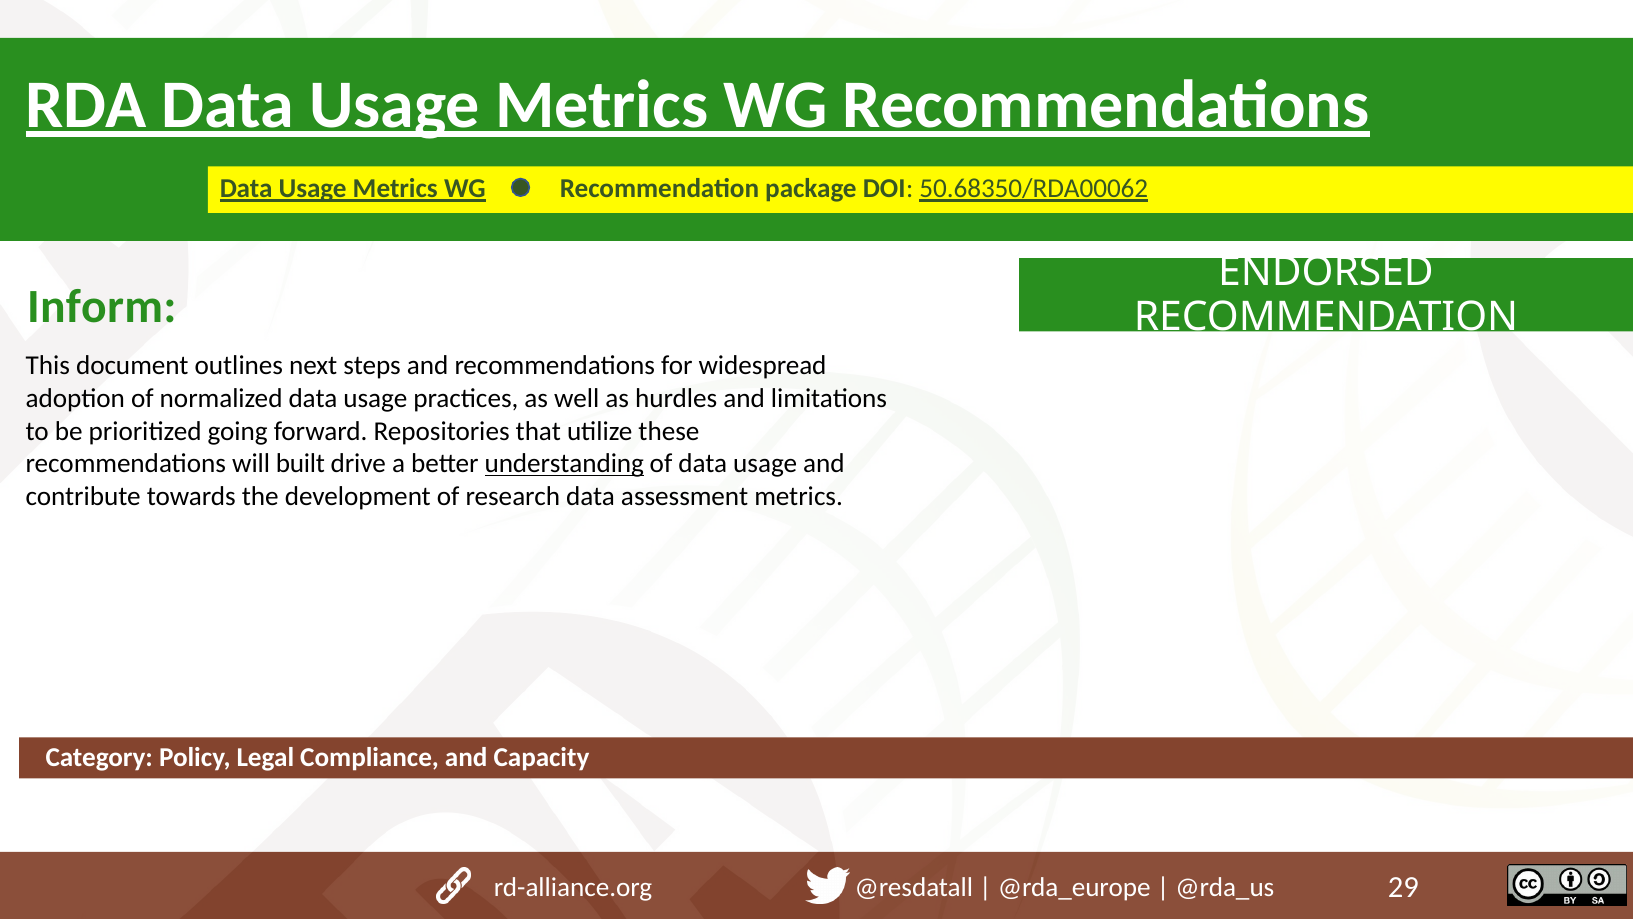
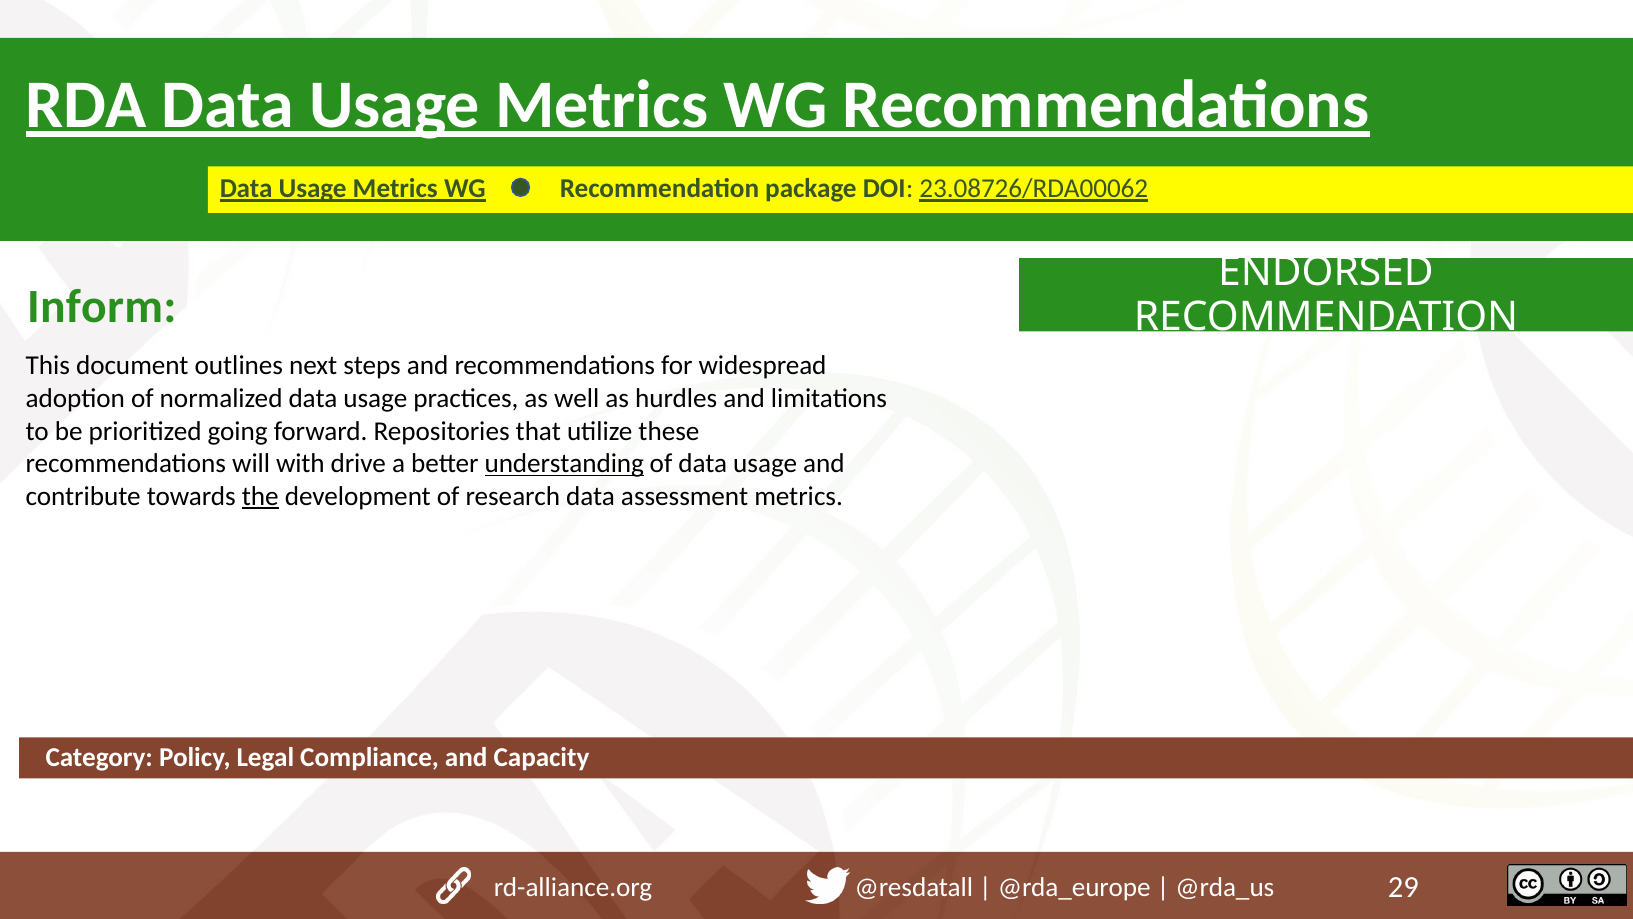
50.68350/RDA00062: 50.68350/RDA00062 -> 23.08726/RDA00062 (1034, 189)
built: built -> with (300, 464)
the underline: none -> present (260, 496)
